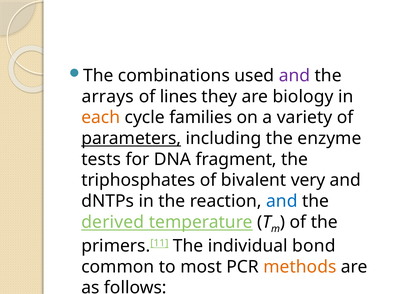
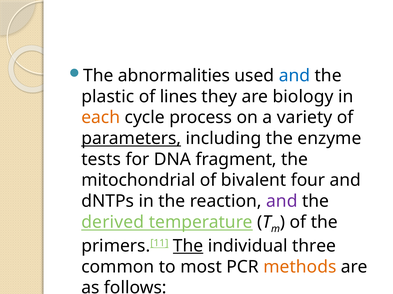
combinations: combinations -> abnormalities (174, 76)
and colour: purple -> blue (294, 76)
arrays: arrays -> plastic (108, 97)
families: families -> process (201, 118)
triphosphates: triphosphates -> mitochondrial (138, 181)
very: very -> four (308, 181)
and colour: blue -> purple (282, 202)
The underline: none -> present (188, 246)
bond: bond -> three (314, 246)
